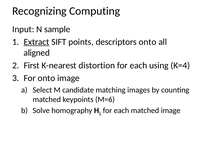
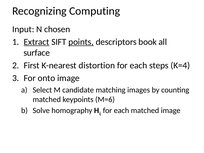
sample: sample -> chosen (57, 29)
points underline: none -> present (81, 42)
descriptors onto: onto -> book (148, 42)
aligned: aligned -> surface (37, 53)
using: using -> steps (159, 65)
